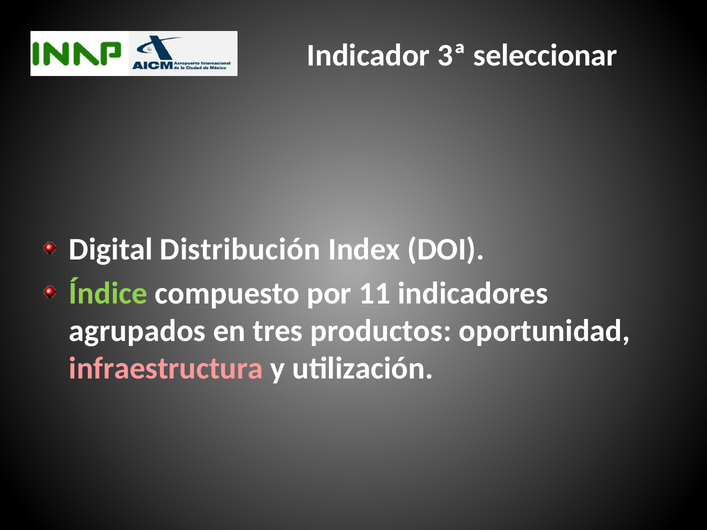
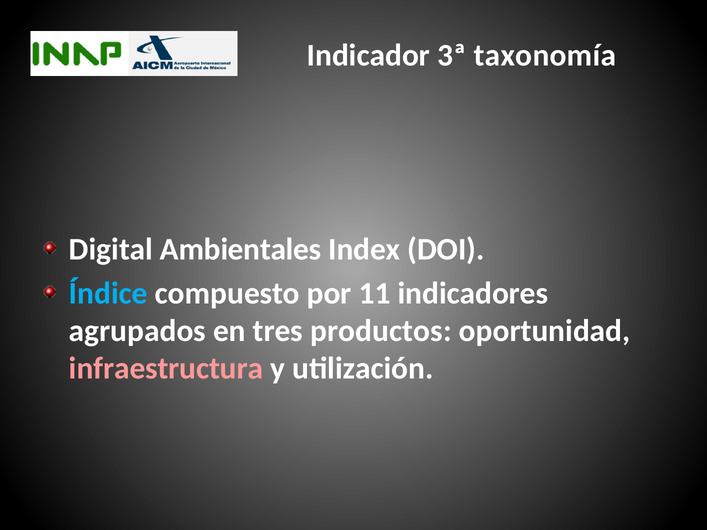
seleccionar: seleccionar -> taxonomía (545, 55)
Distribución: Distribución -> Ambientales (241, 249)
Índice colour: light green -> light blue (108, 293)
